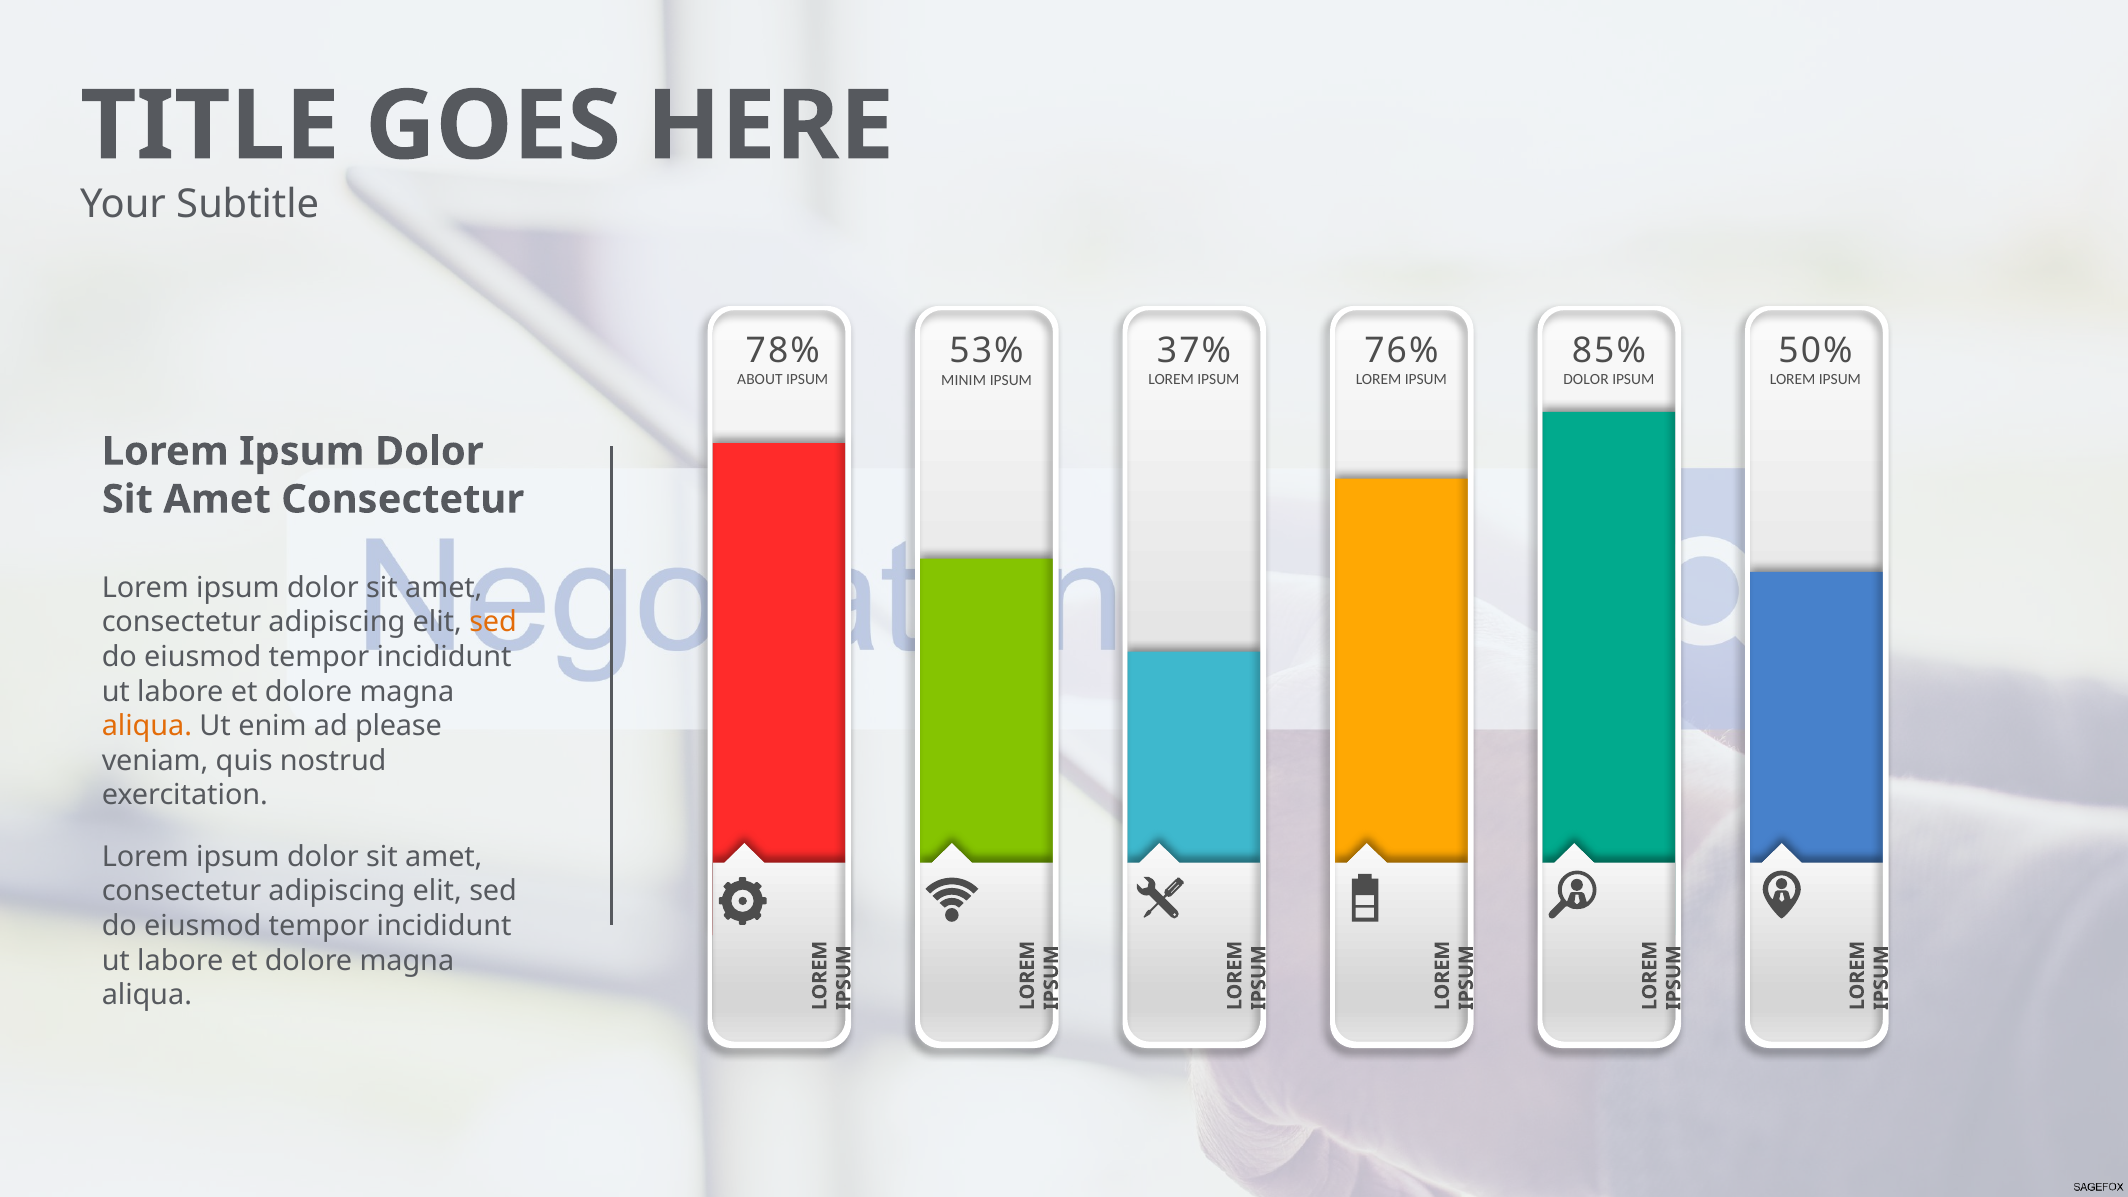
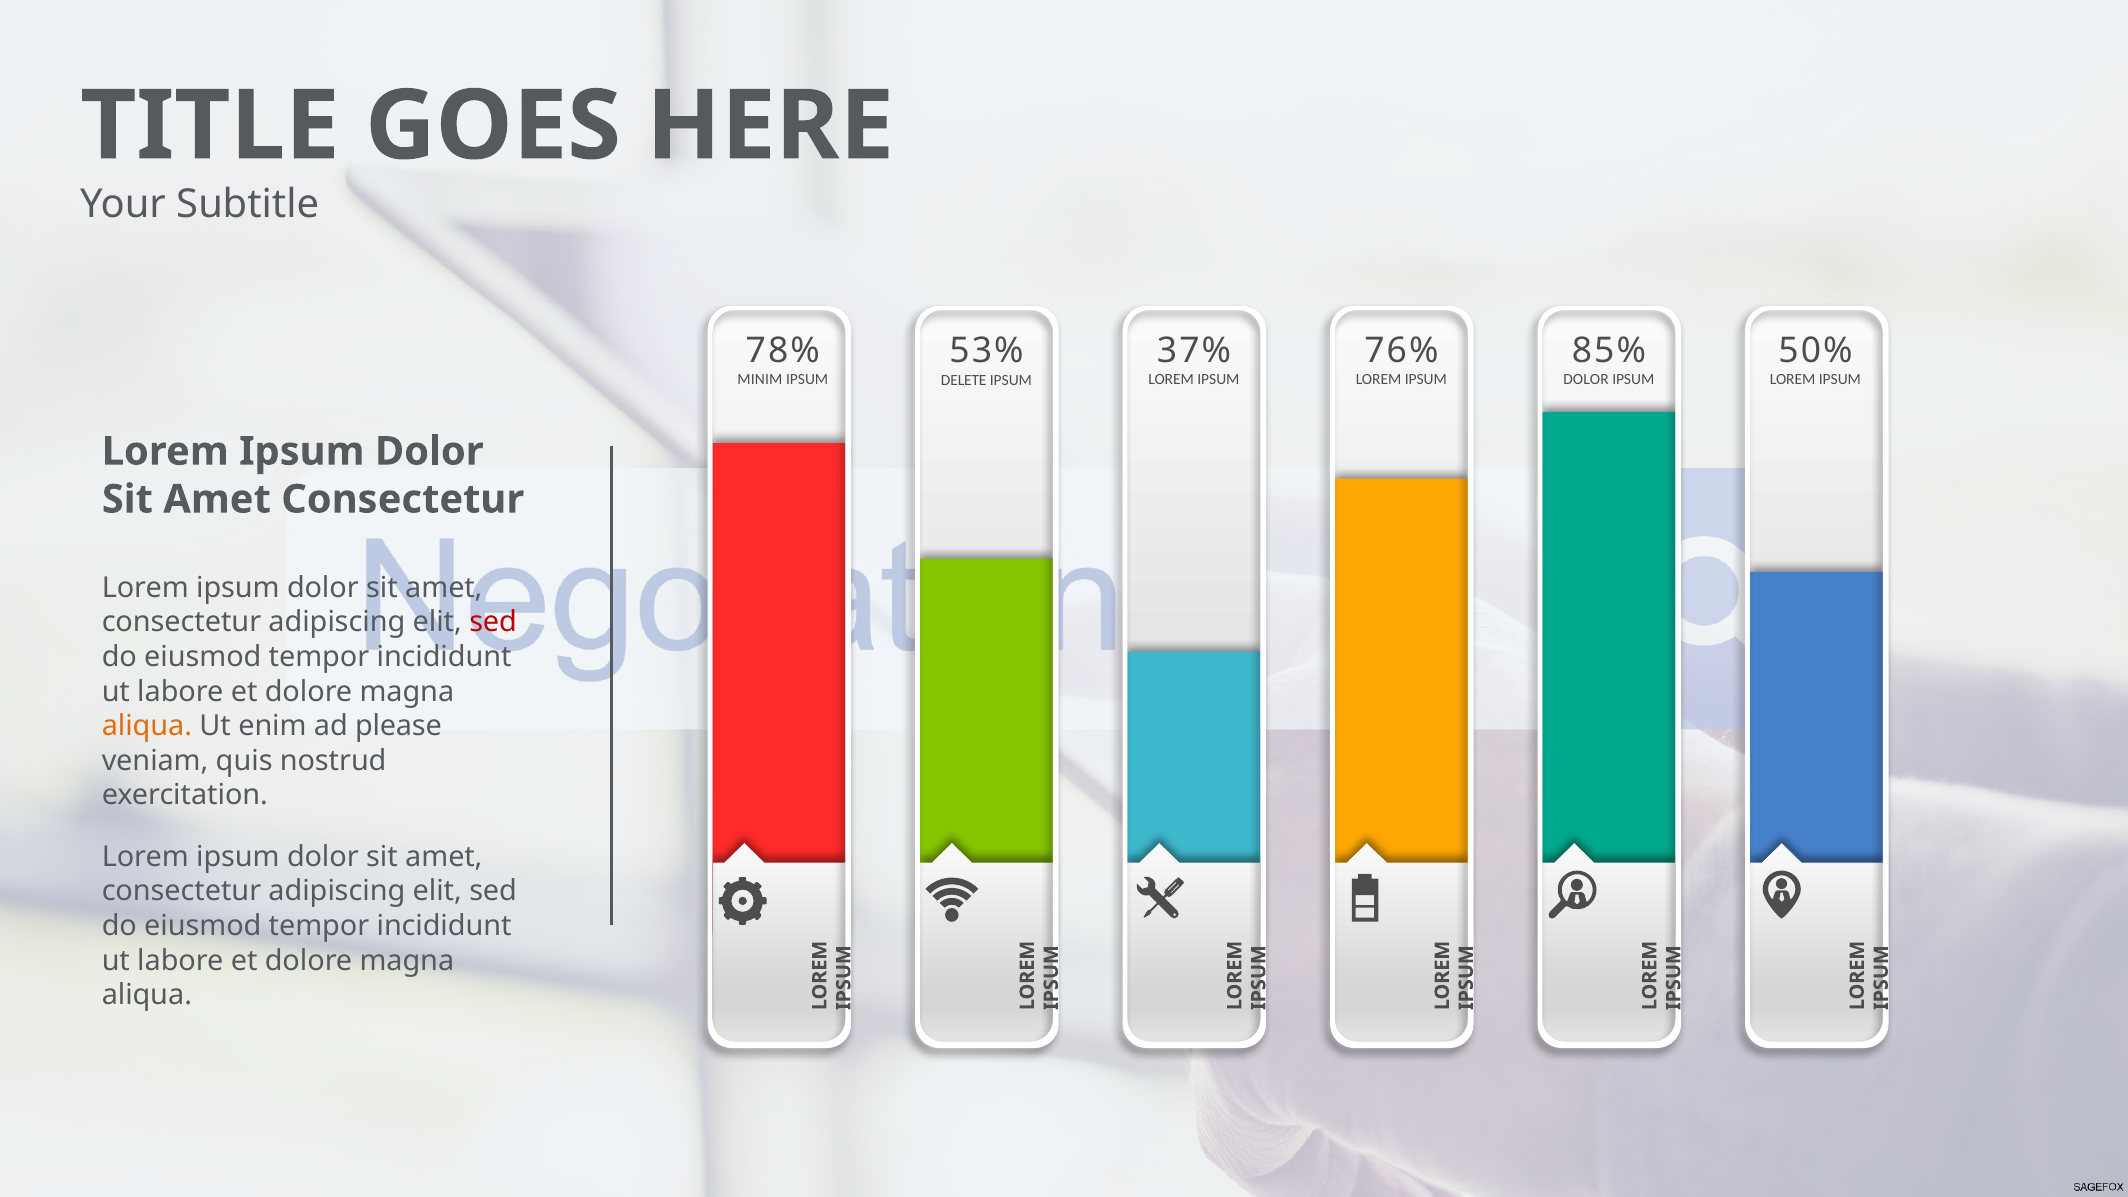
ABOUT: ABOUT -> MINIM (760, 380)
MINIM: MINIM -> DELETE (964, 380)
sed colour: orange -> red (493, 622)
